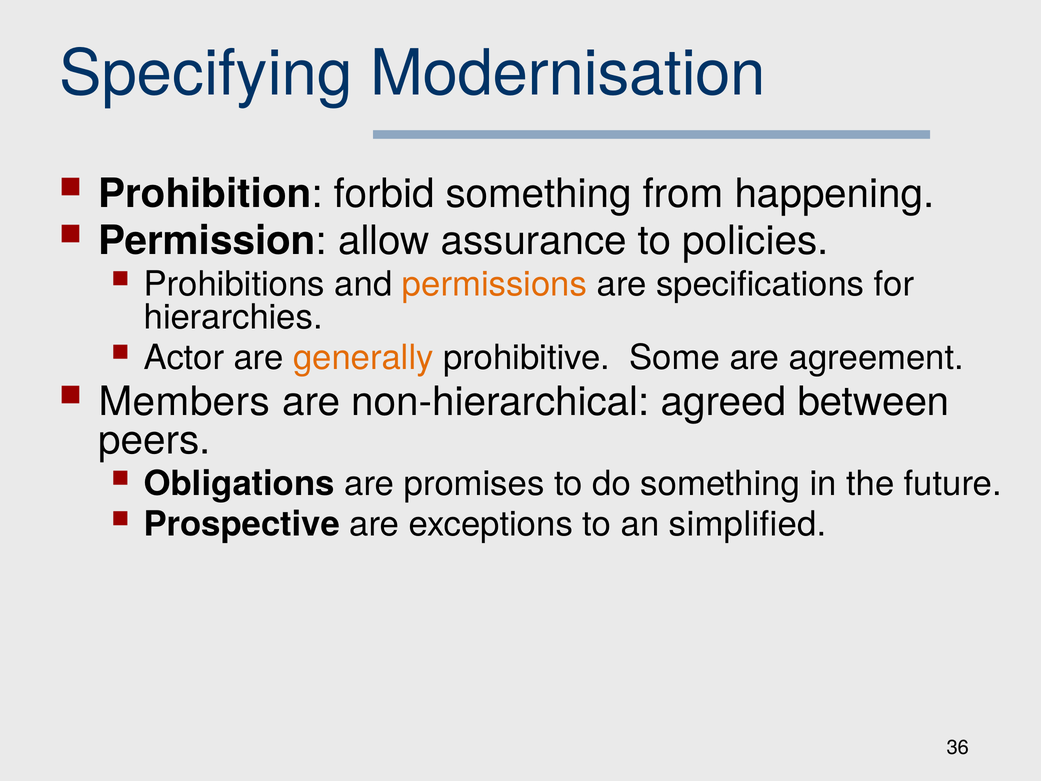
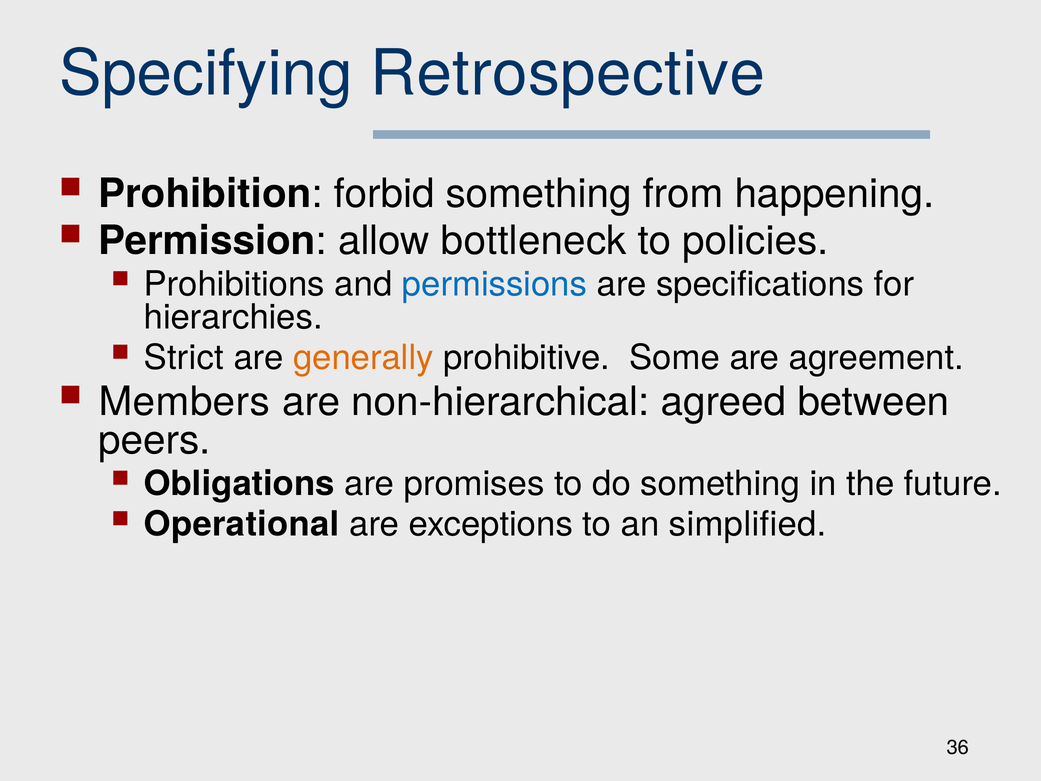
Modernisation: Modernisation -> Retrospective (568, 74)
assurance: assurance -> bottleneck (534, 241)
permissions colour: orange -> blue (495, 284)
Actor: Actor -> Strict (184, 358)
Prospective: Prospective -> Operational (242, 524)
